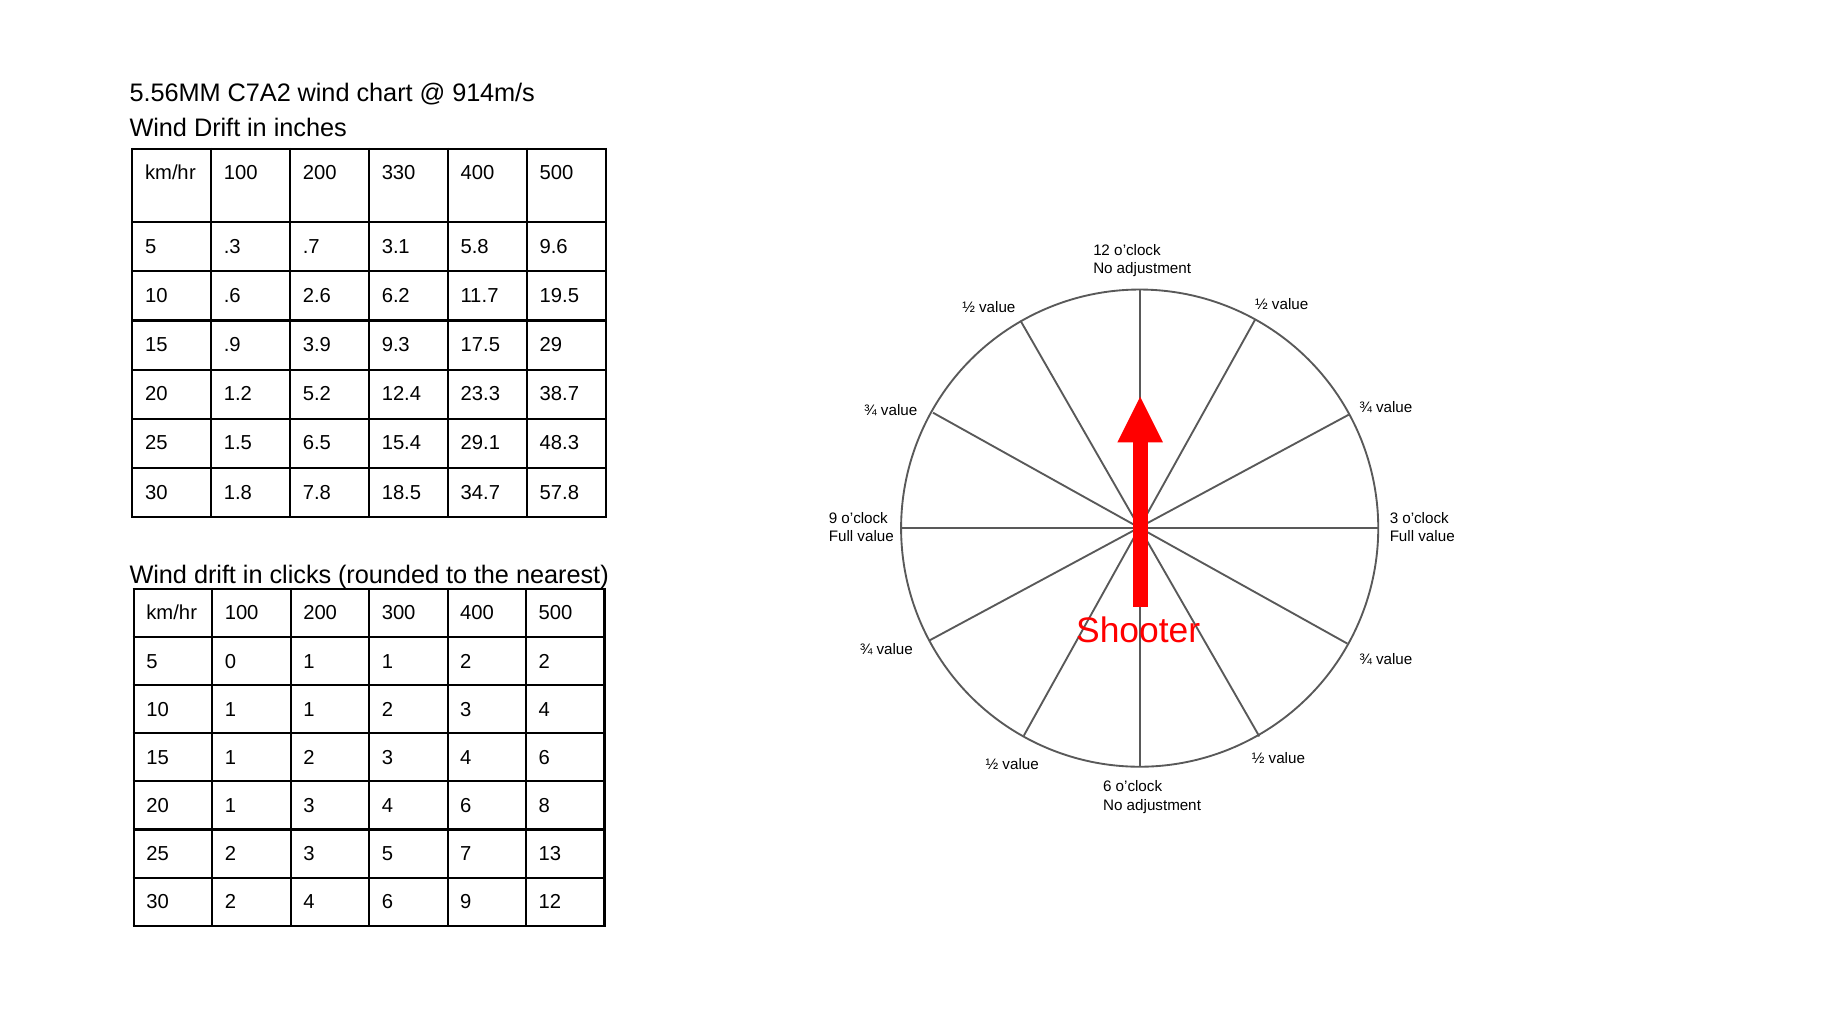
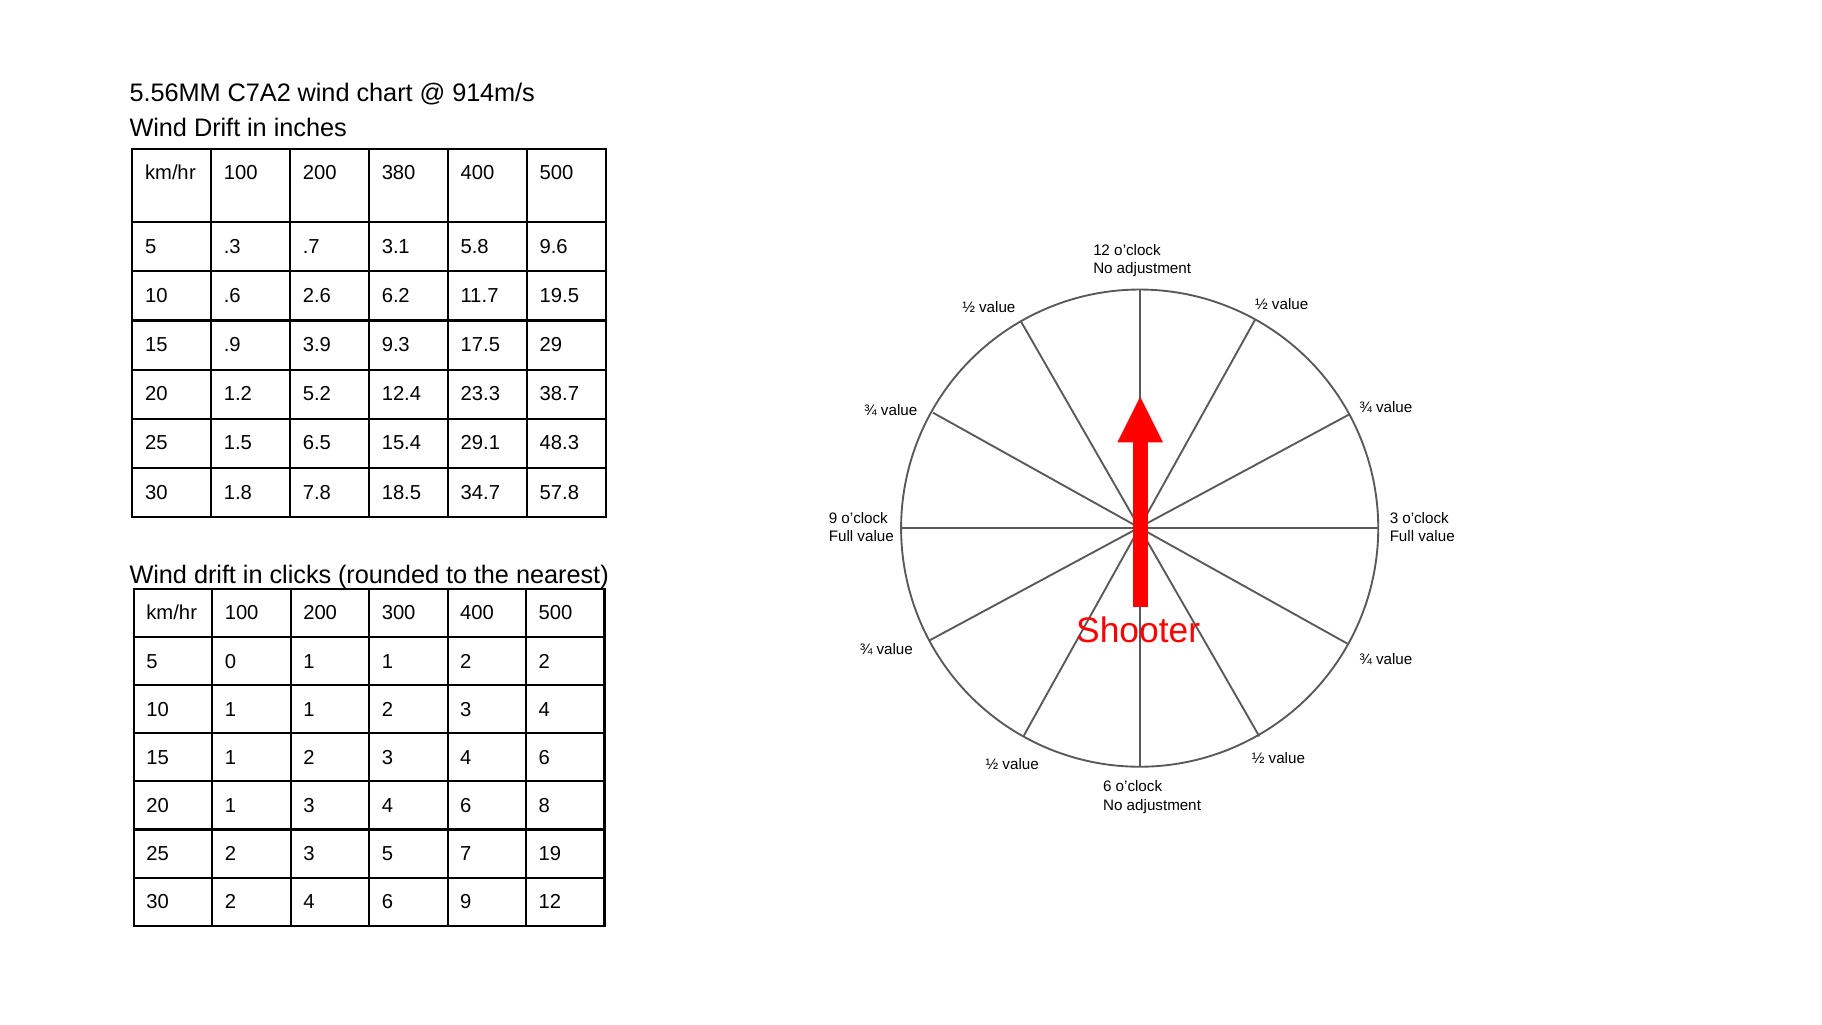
330: 330 -> 380 (399, 173)
13: 13 -> 19 (550, 854)
